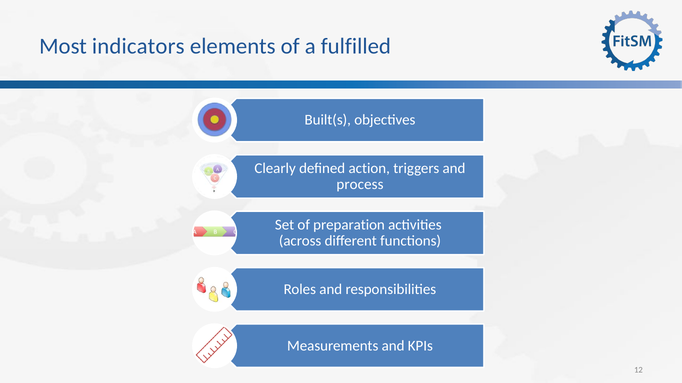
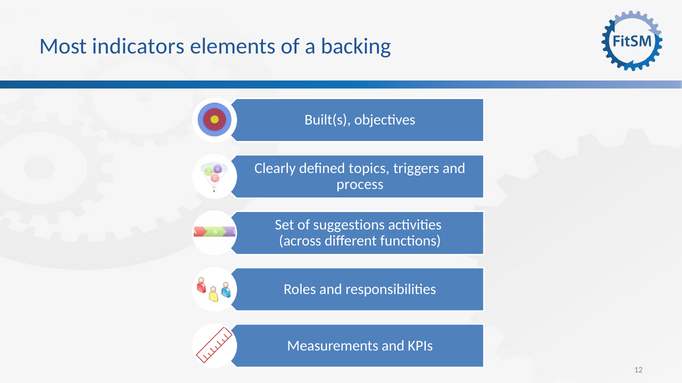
fulfilled: fulfilled -> backing (356, 46)
action: action -> topics (369, 169)
preparation: preparation -> suggestions (349, 225)
